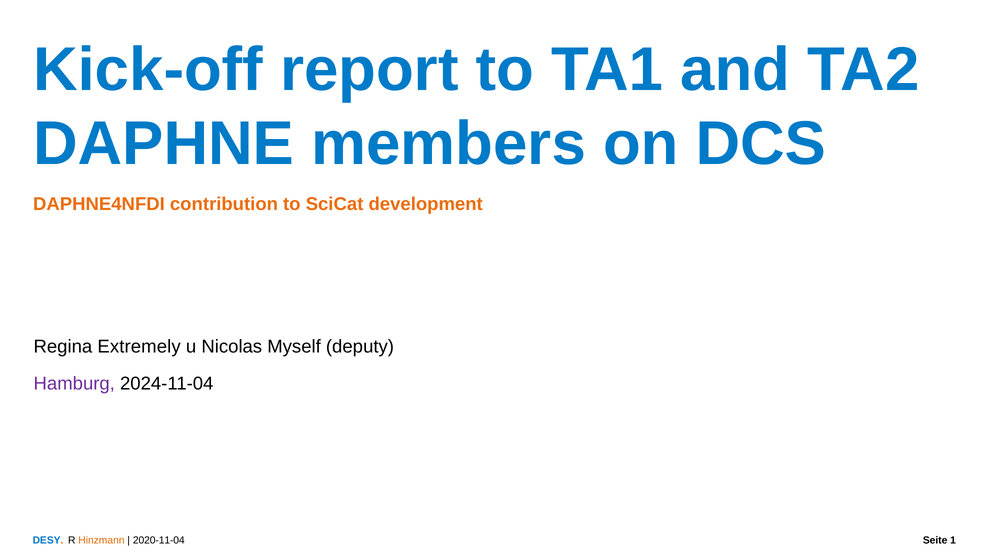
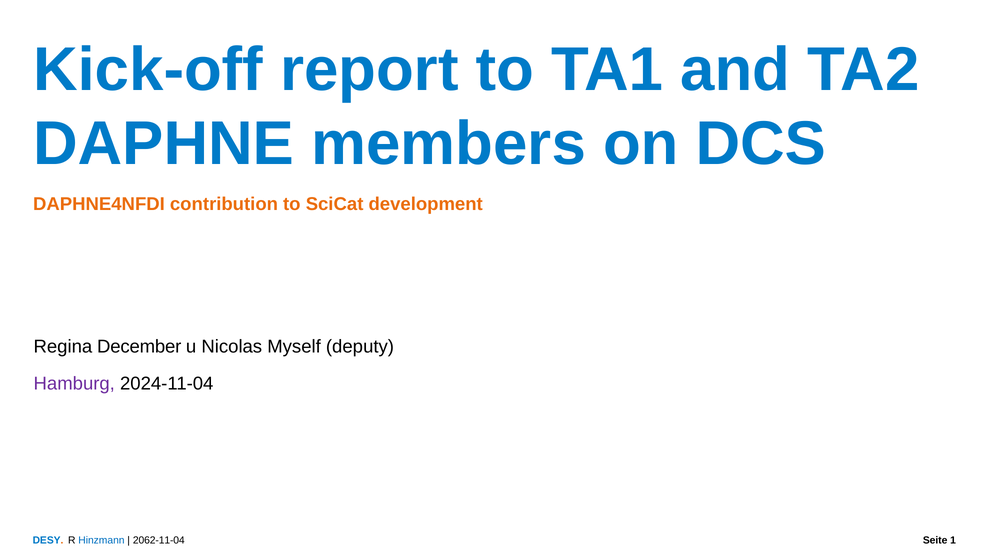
Extremely: Extremely -> December (139, 347)
Hinzmann colour: orange -> blue (101, 541)
2020-11-04: 2020-11-04 -> 2062-11-04 (159, 541)
